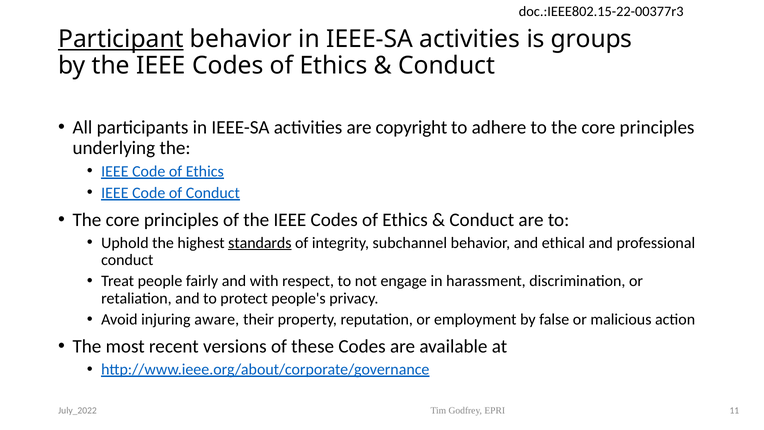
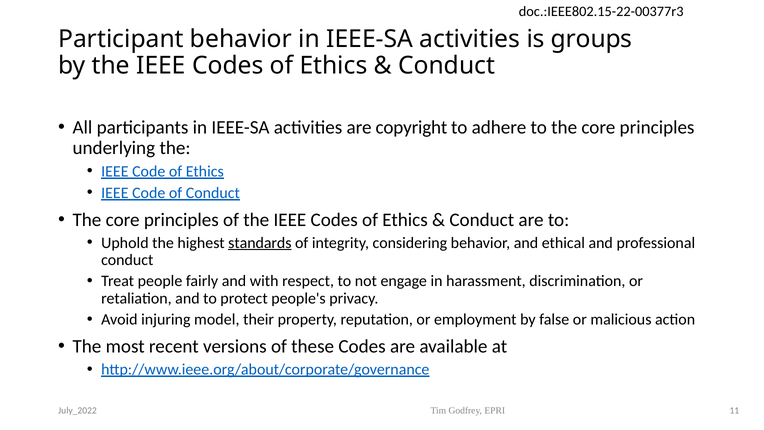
Participant underline: present -> none (121, 39)
subchannel: subchannel -> considering (410, 243)
aware: aware -> model (217, 319)
